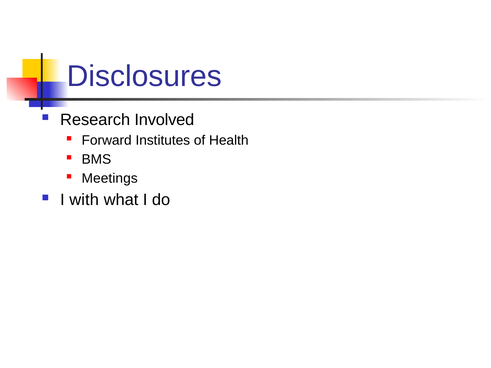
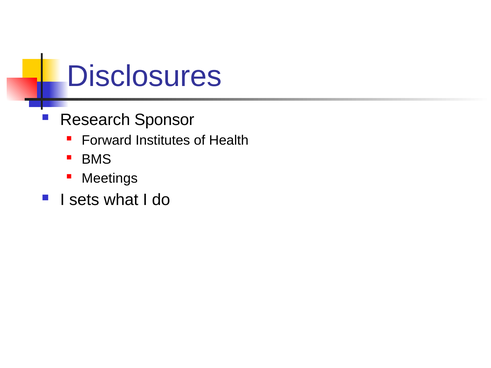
Involved: Involved -> Sponsor (164, 120)
with: with -> sets (84, 200)
